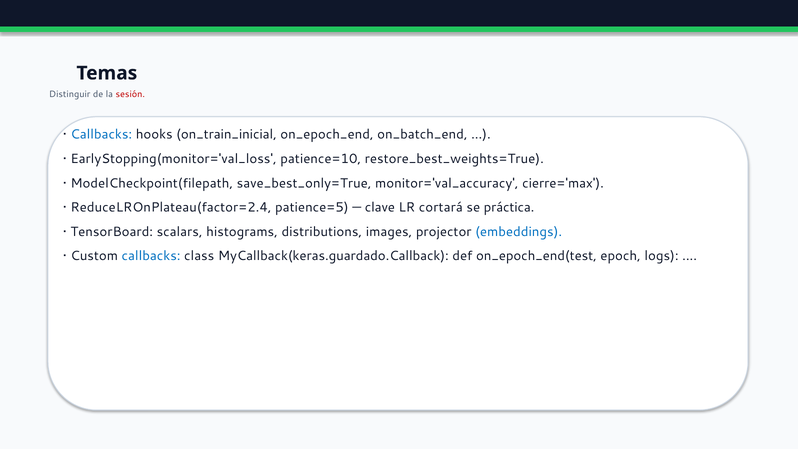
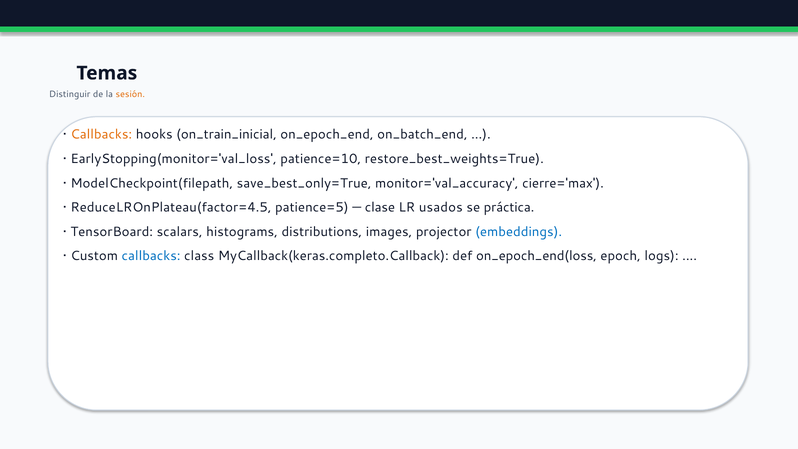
sesión colour: red -> orange (130, 94)
Callbacks colour: blue -> orange (101, 135)
ReduceLROnPlateau(factor=2.4: ReduceLROnPlateau(factor=2.4 -> ReduceLROnPlateau(factor=4.5 (171, 207)
clave: clave -> clase (380, 207)
cortará: cortará -> usados (441, 207)
MyCallback(keras.guardado.Callback: MyCallback(keras.guardado.Callback -> MyCallback(keras.completo.Callback (333, 256)
on_epoch_end(test: on_epoch_end(test -> on_epoch_end(loss (536, 256)
